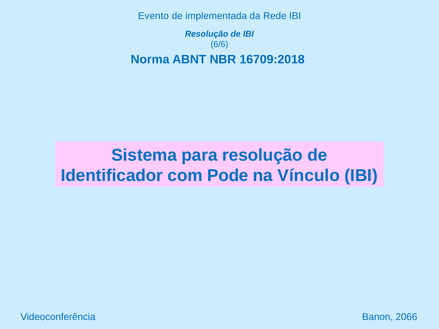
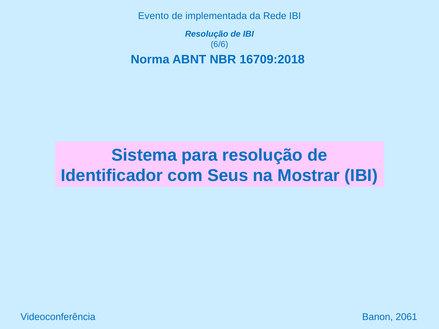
Pode: Pode -> Seus (228, 176)
Vínculo: Vínculo -> Mostrar (309, 176)
2066: 2066 -> 2061 (406, 317)
